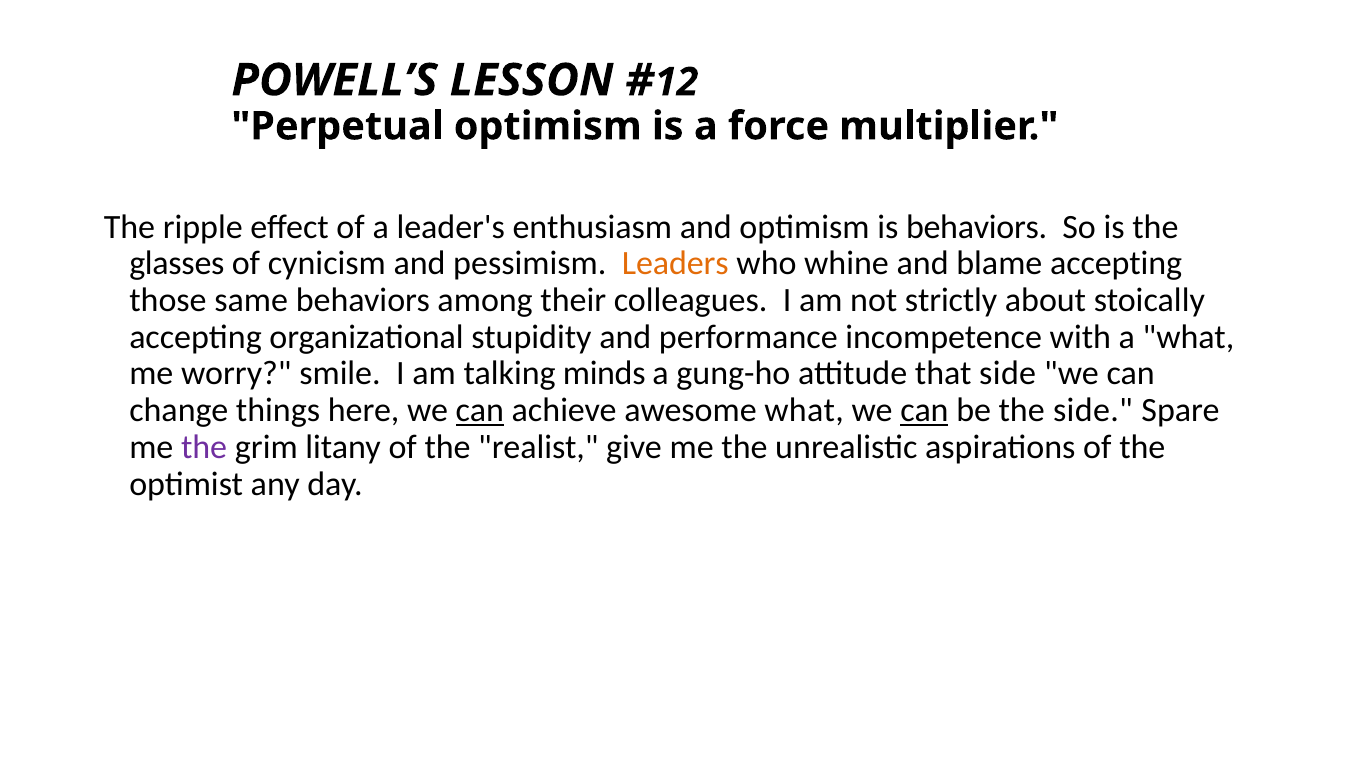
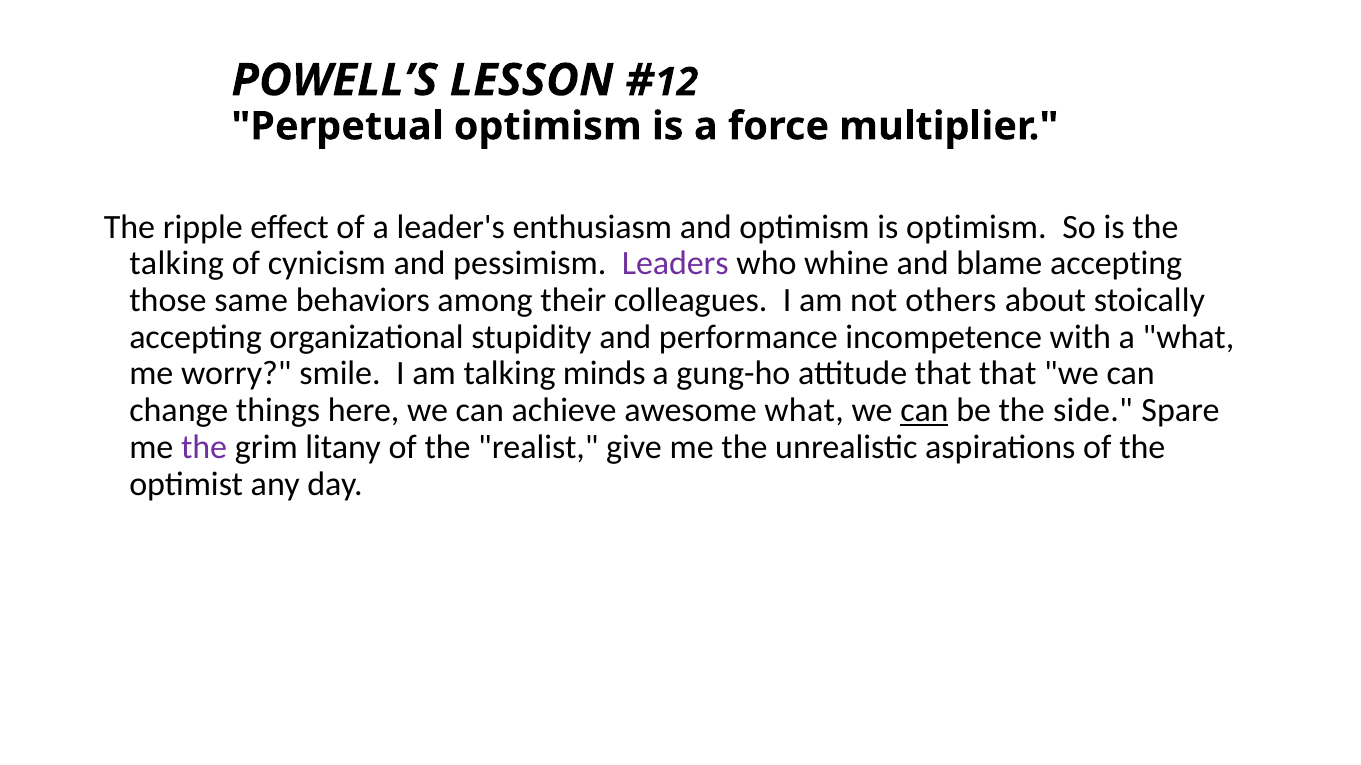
is behaviors: behaviors -> optimism (976, 227)
glasses: glasses -> talking (177, 264)
Leaders colour: orange -> purple (675, 264)
strictly: strictly -> others (951, 301)
that side: side -> that (1008, 374)
can underline: present -> none (480, 411)
